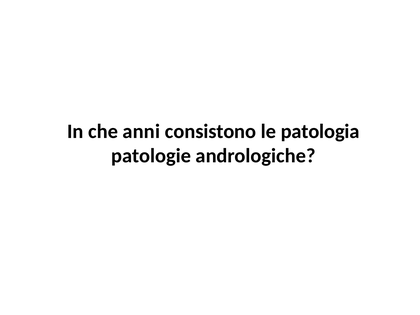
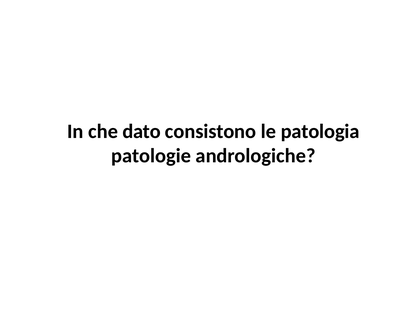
anni: anni -> dato (142, 131)
